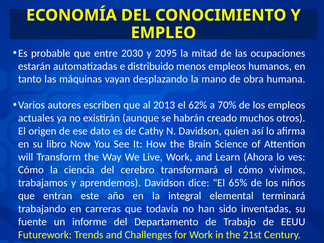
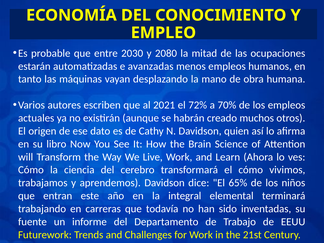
2095: 2095 -> 2080 (166, 53)
distribuido: distribuido -> avanzadas (151, 66)
2013: 2013 -> 2021 (164, 105)
62%: 62% -> 72% (198, 105)
